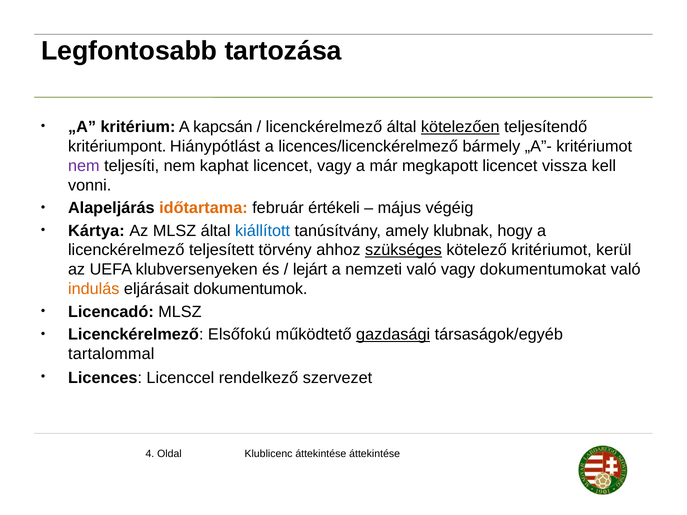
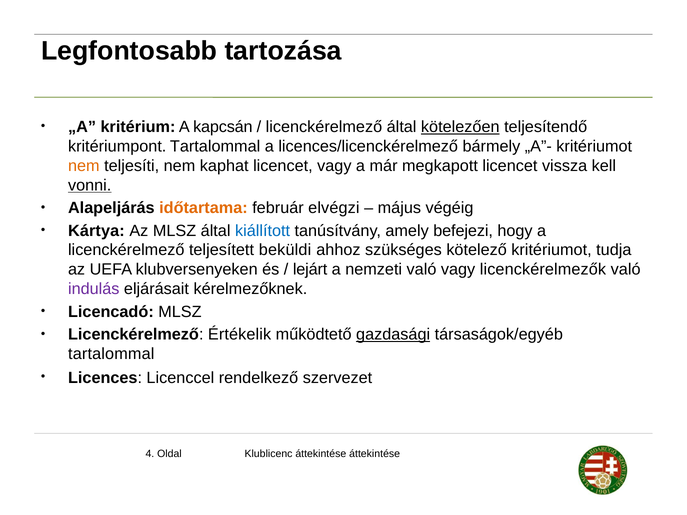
kritériumpont Hiánypótlást: Hiánypótlást -> Tartalommal (215, 146)
nem colour: purple -> orange (84, 166)
vonni underline: none -> present (90, 185)
értékeli: értékeli -> elvégzi (334, 208)
klubnak: klubnak -> befejezi (463, 231)
törvény: törvény -> beküldi (285, 250)
szükséges underline: present -> none (403, 250)
kerül: kerül -> tudja (614, 250)
dokumentumokat: dokumentumokat -> licenckérelmezők (543, 270)
indulás colour: orange -> purple (94, 289)
dokumentumok: dokumentumok -> kérelmezőknek (250, 289)
Elsőfokú: Elsőfokú -> Értékelik (240, 335)
